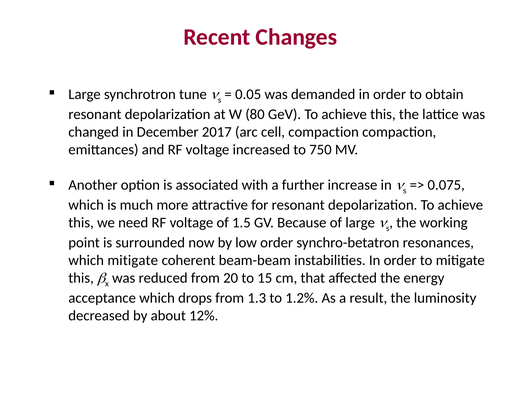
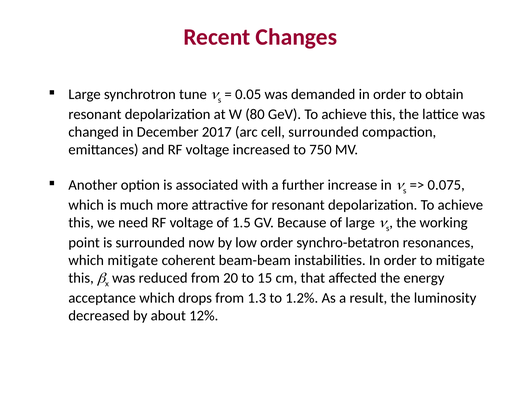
cell compaction: compaction -> surrounded (324, 132)
